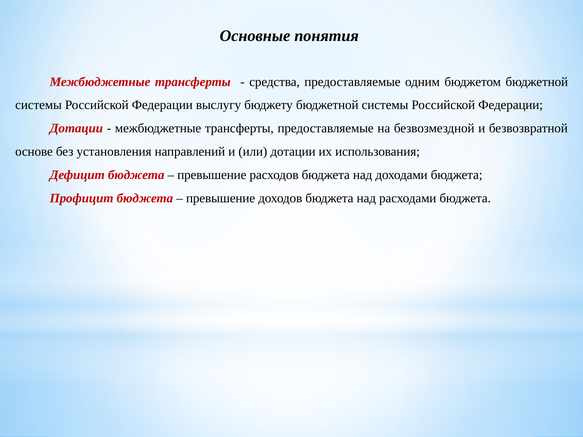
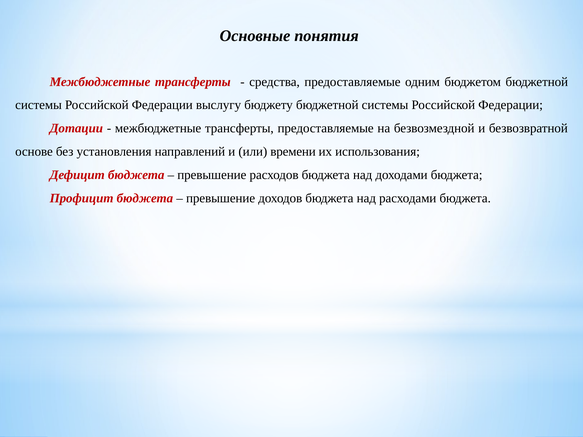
или дотации: дотации -> времени (293, 152)
